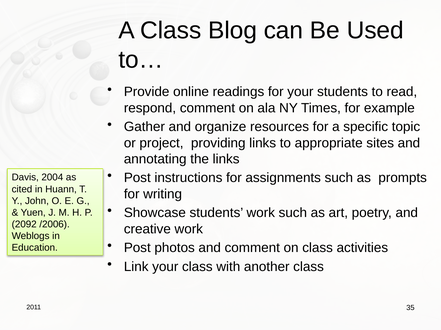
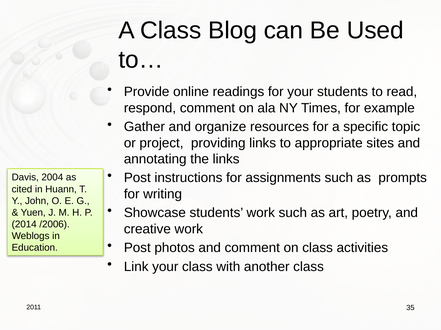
2092: 2092 -> 2014 (24, 225)
